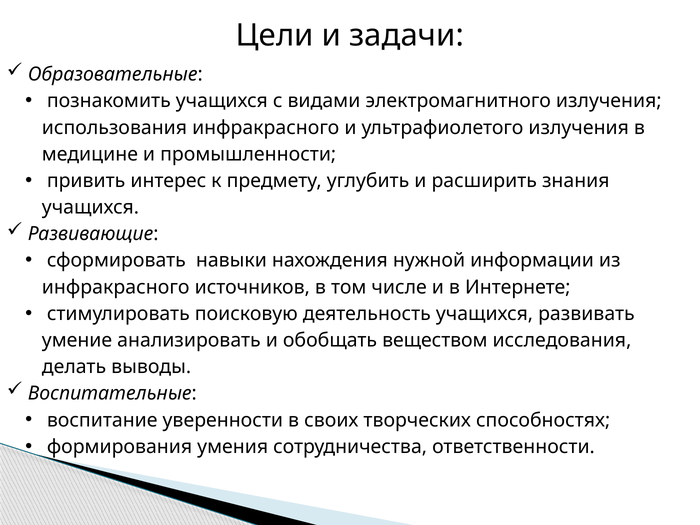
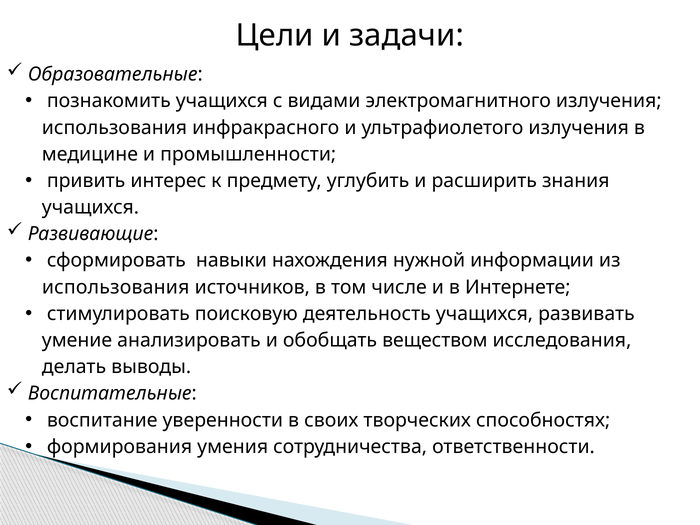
инфракрасного: инфракрасного -> использования (116, 287)
